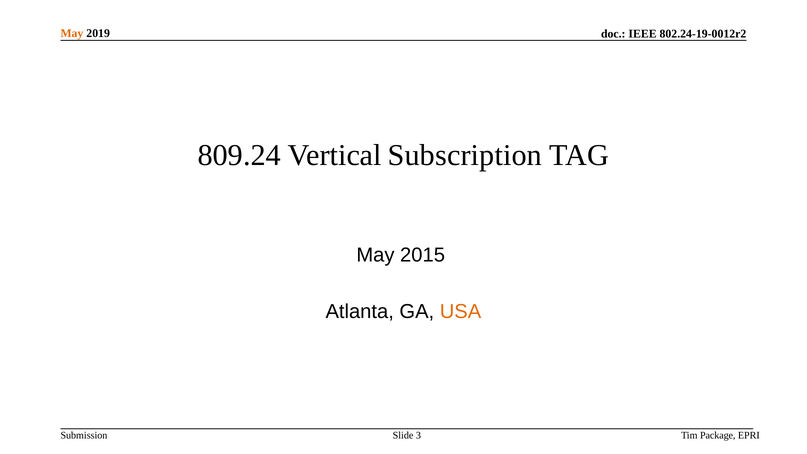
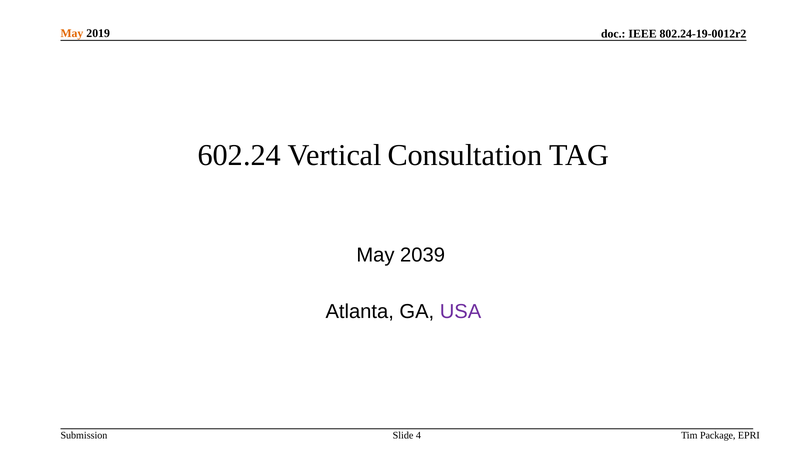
809.24: 809.24 -> 602.24 (239, 155)
Subscription: Subscription -> Consultation (465, 155)
2015: 2015 -> 2039 (423, 255)
USA colour: orange -> purple (460, 311)
3: 3 -> 4 (418, 435)
